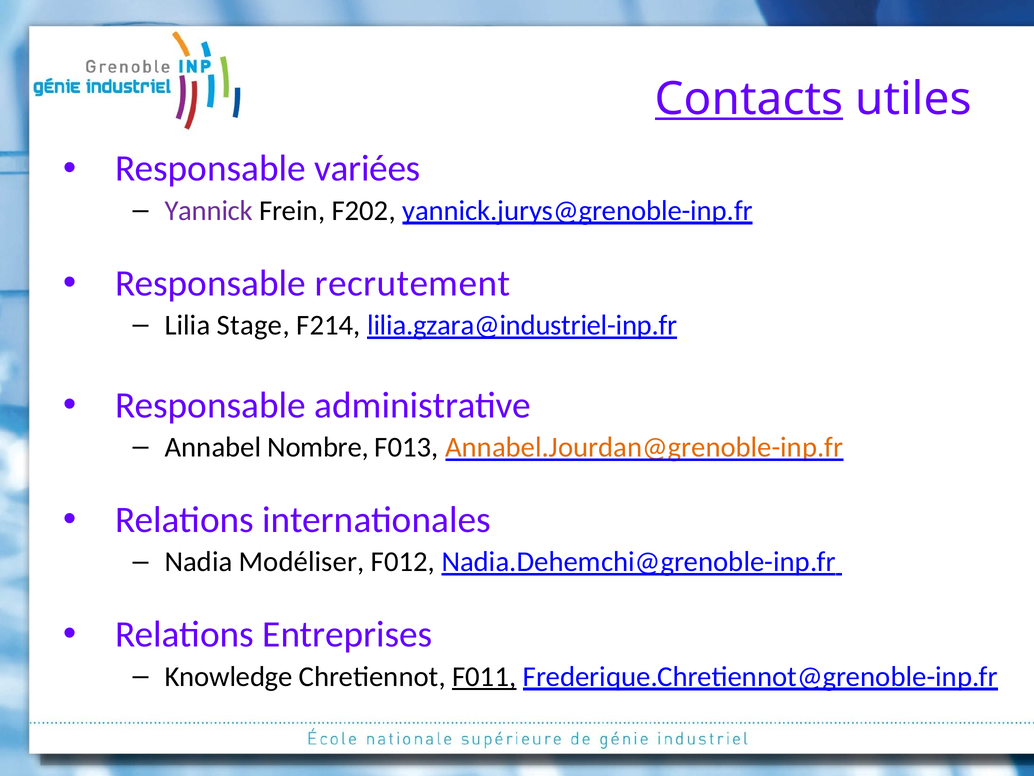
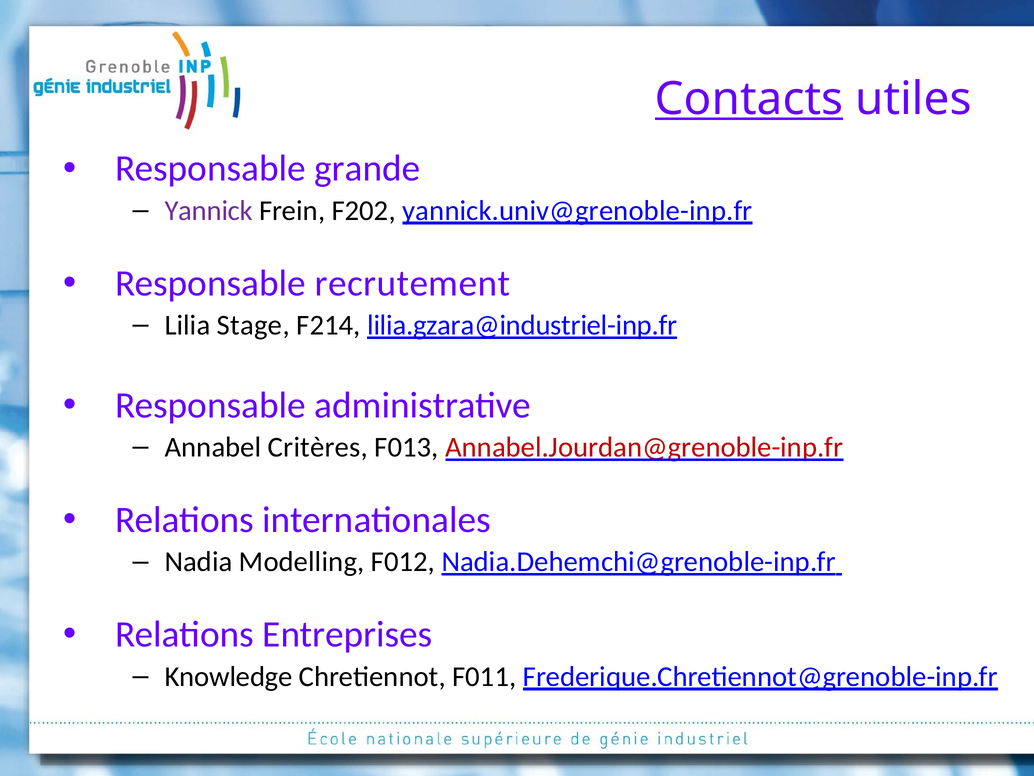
variées: variées -> grande (367, 169)
yannick.jurys@grenoble-inp.fr: yannick.jurys@grenoble-inp.fr -> yannick.univ@grenoble-inp.fr (577, 211)
Nombre: Nombre -> Critères (318, 447)
Annabel.Jourdan@grenoble-inp.fr colour: orange -> red (644, 447)
Modéliser: Modéliser -> Modelling (302, 562)
F011 underline: present -> none (484, 676)
